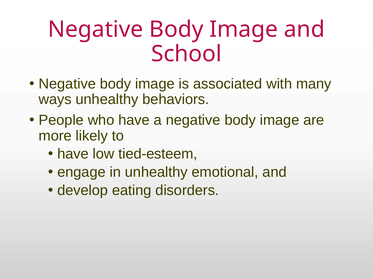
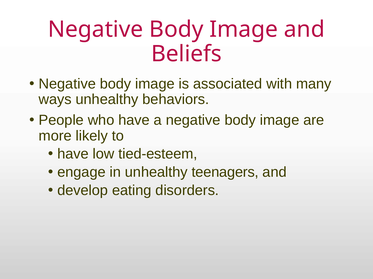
School: School -> Beliefs (186, 54)
emotional: emotional -> teenagers (225, 173)
